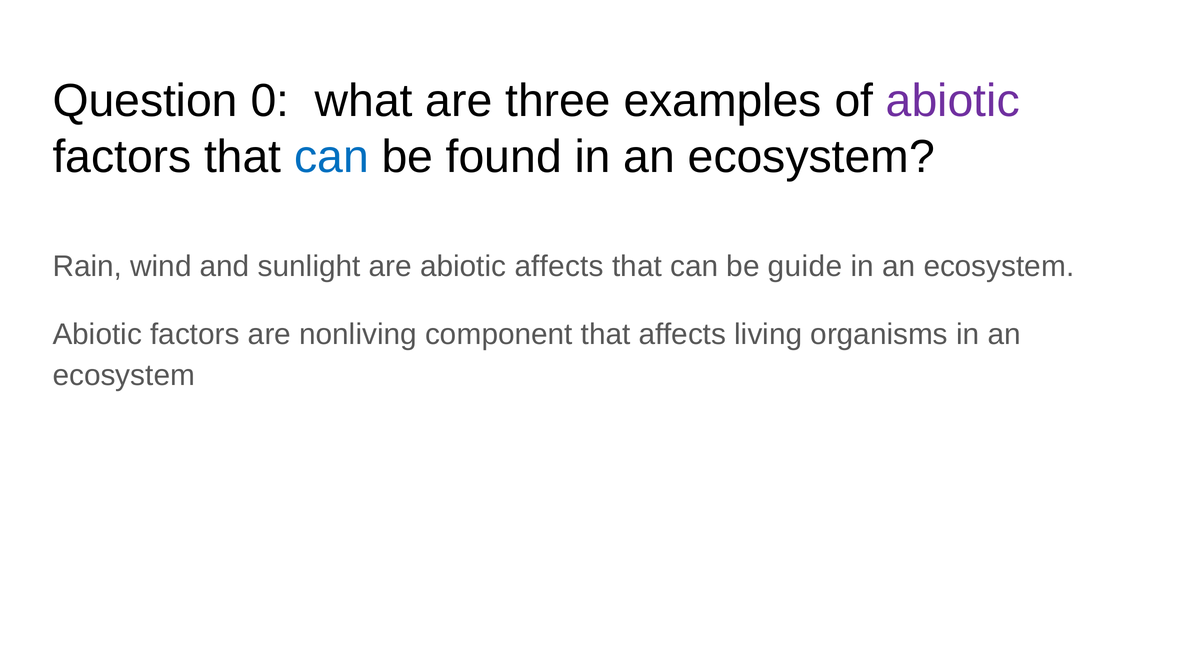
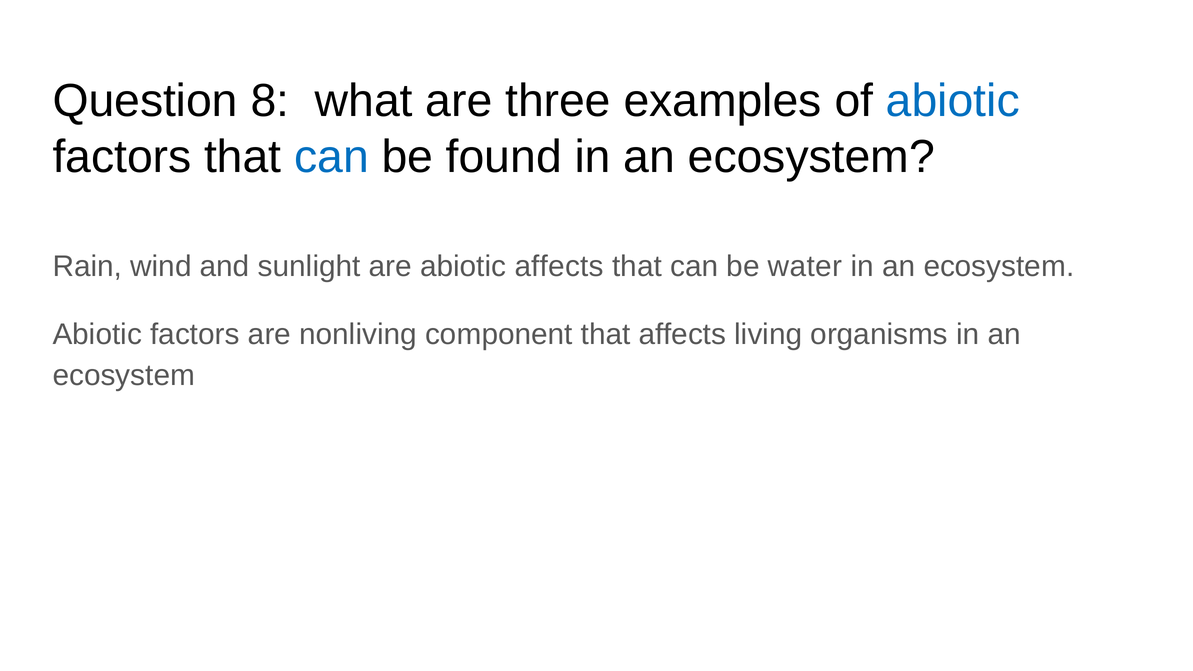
0: 0 -> 8 (270, 101)
abiotic colour: purple -> blue (953, 101)
guide: guide -> water (805, 267)
